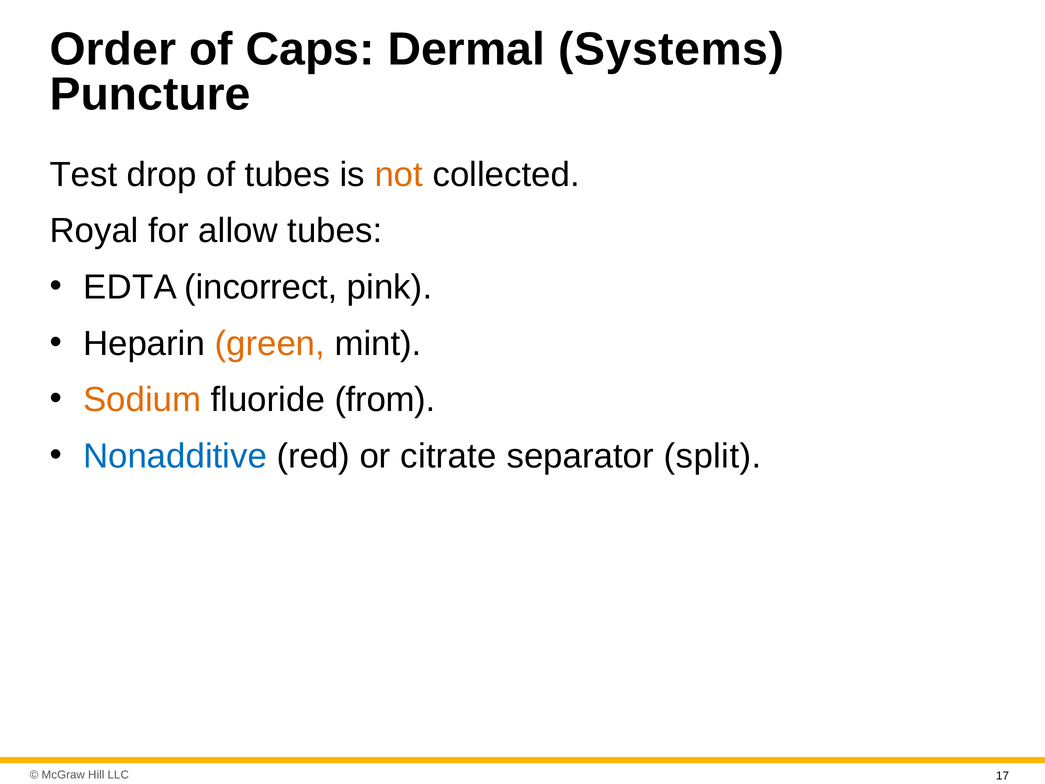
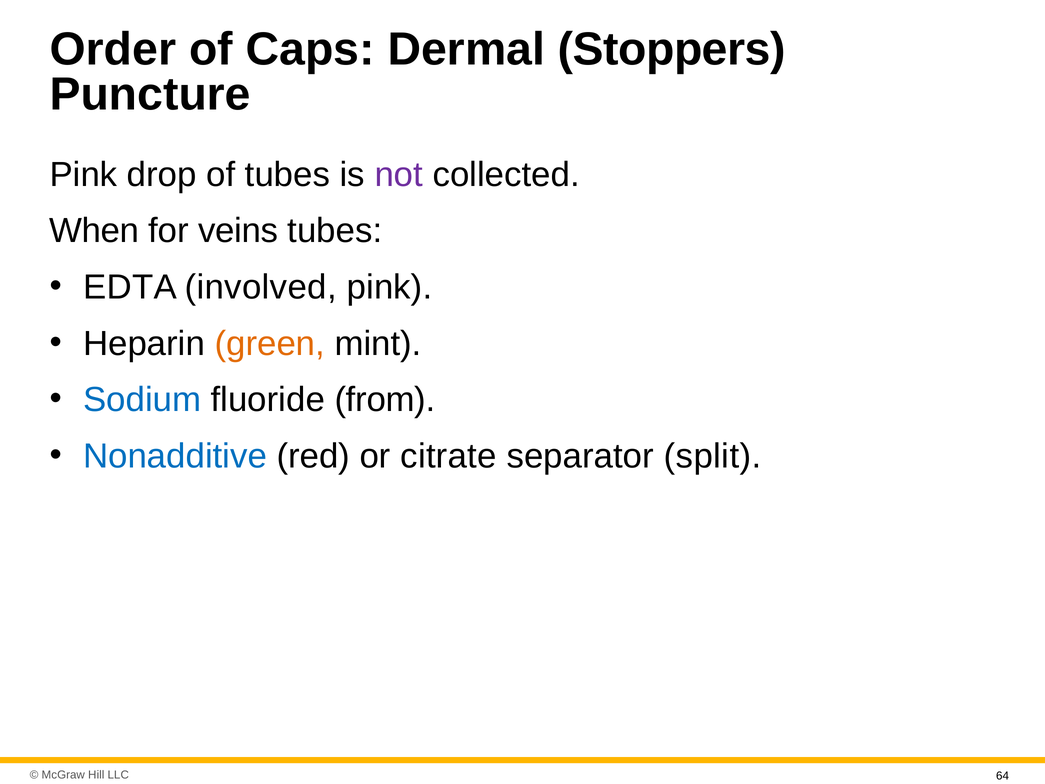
Systems: Systems -> Stoppers (672, 49)
Test: Test -> Pink (83, 174)
not colour: orange -> purple (399, 174)
Royal: Royal -> When (94, 231)
allow: allow -> veins (238, 231)
incorrect: incorrect -> involved (261, 287)
Sodium colour: orange -> blue (142, 400)
17: 17 -> 64 (1003, 776)
